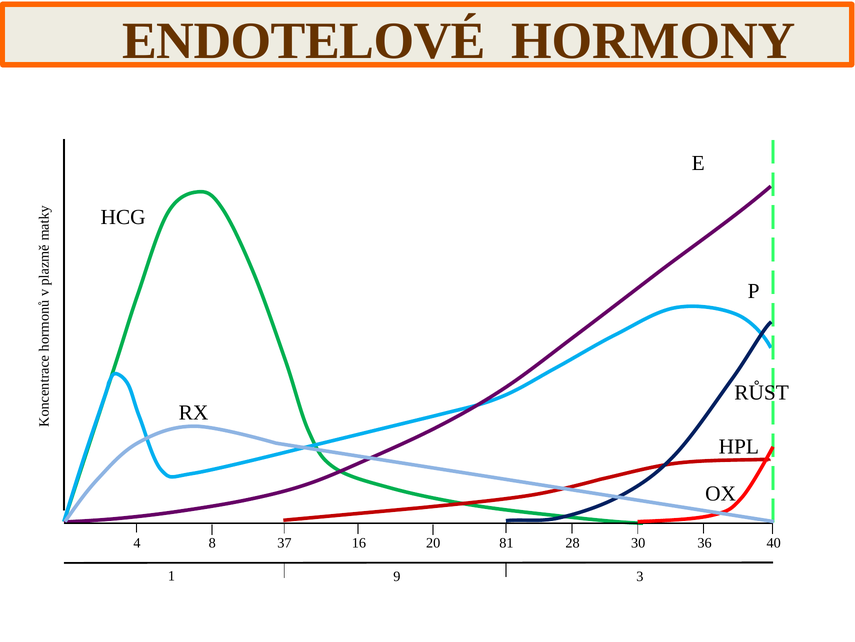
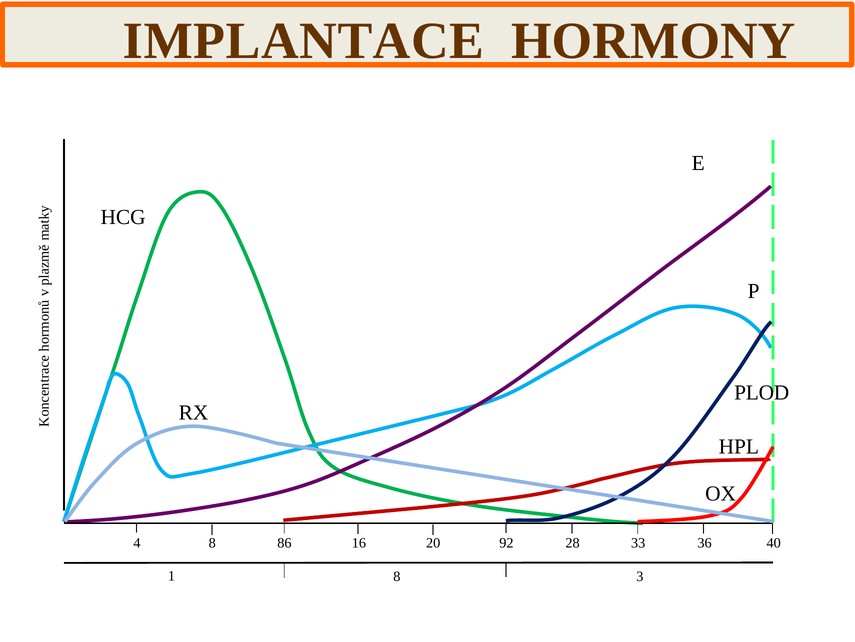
ENDOTELOVÉ: ENDOTELOVÉ -> IMPLANTACE (303, 41)
RŮST: RŮST -> PLOD (762, 392)
37: 37 -> 86 (284, 542)
81: 81 -> 92 (506, 542)
30: 30 -> 33 (638, 542)
1 9: 9 -> 8 (397, 576)
